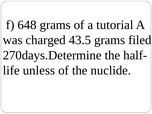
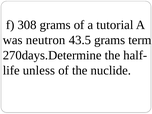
648: 648 -> 308 (27, 25)
charged: charged -> neutron (46, 40)
filed: filed -> term (140, 40)
